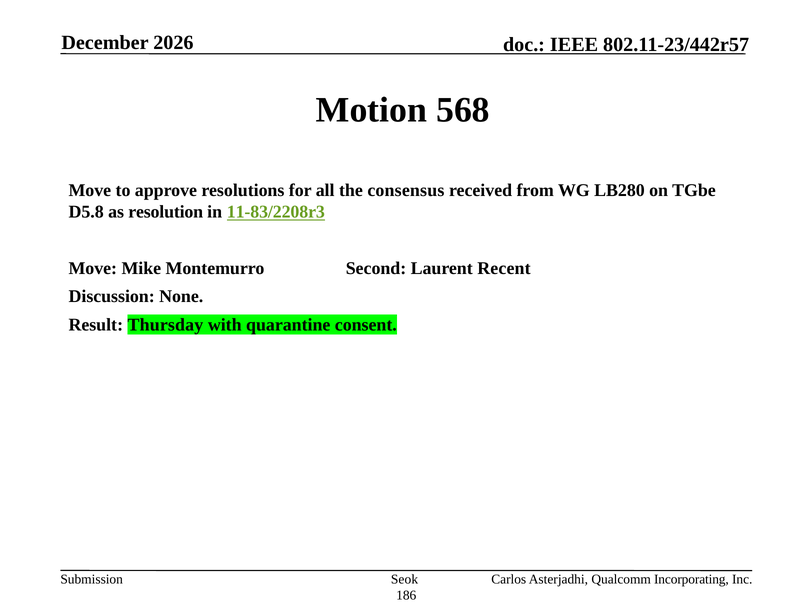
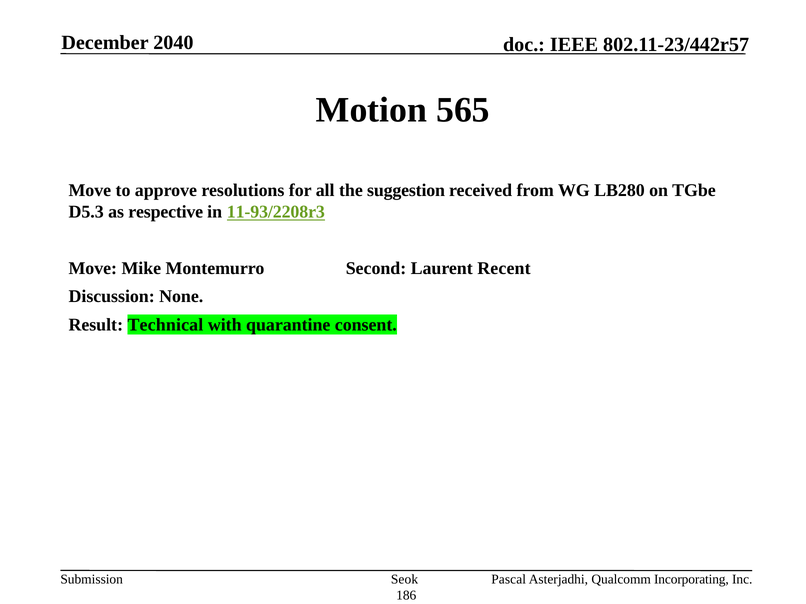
2026: 2026 -> 2040 (173, 43)
568: 568 -> 565 (463, 110)
consensus: consensus -> suggestion (406, 191)
D5.8: D5.8 -> D5.3 (86, 212)
resolution: resolution -> respective (166, 212)
11-83/2208r3: 11-83/2208r3 -> 11-93/2208r3 (276, 212)
Thursday: Thursday -> Technical (165, 325)
Carlos: Carlos -> Pascal (509, 580)
